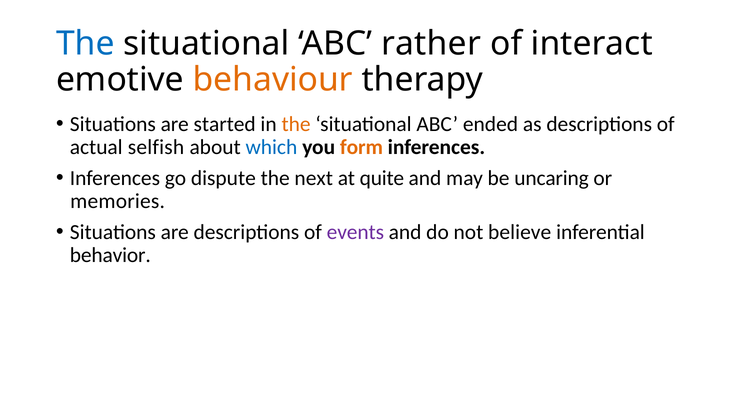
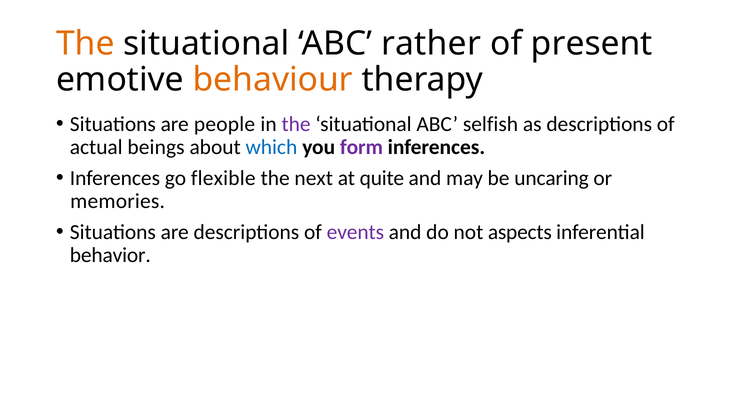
The colour: blue -> orange (85, 44)
interact: interact -> present (592, 44)
started: started -> people (225, 124)
the colour: orange -> purple (296, 124)
ended: ended -> selfish (490, 124)
selfish: selfish -> beings (156, 147)
form colour: orange -> purple (361, 147)
dispute: dispute -> flexible (223, 178)
believe: believe -> aspects (520, 232)
